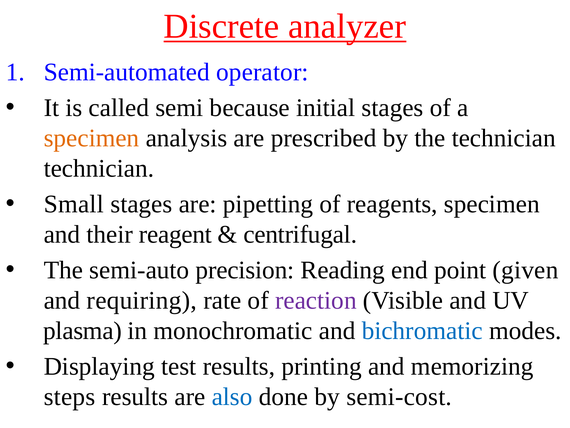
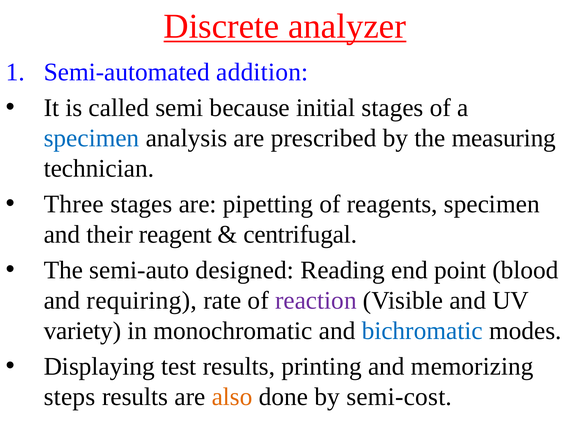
operator: operator -> addition (262, 72)
specimen colour: orange -> blue (91, 138)
the technician: technician -> measuring (504, 138)
Small: Small -> Three (74, 204)
precision: precision -> designed (245, 270)
given: given -> blood (526, 270)
plasma: plasma -> variety (82, 331)
also colour: blue -> orange (232, 396)
